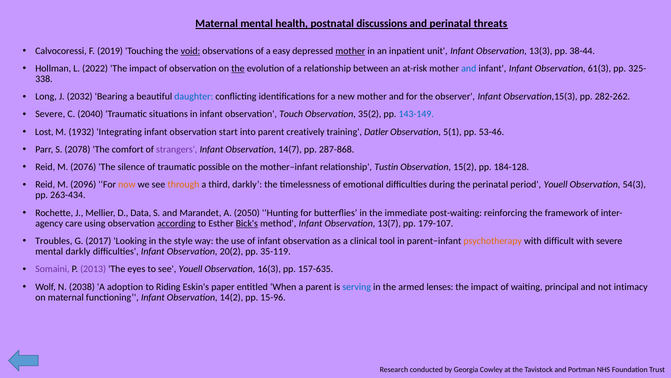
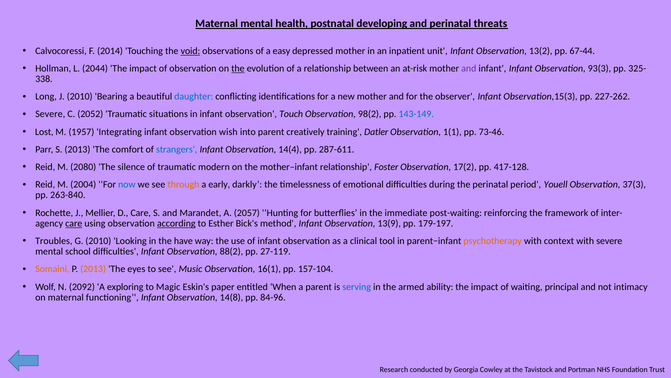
discussions: discussions -> developing (382, 24)
2019: 2019 -> 2014 (110, 51)
mother underline: present -> none (350, 51)
13(3: 13(3 -> 13(2 (541, 51)
38-44: 38-44 -> 67-44 (582, 51)
2022: 2022 -> 2044 (95, 68)
and colour: blue -> purple (469, 68)
61(3: 61(3 -> 93(3 (599, 68)
J 2032: 2032 -> 2010 (80, 96)
282-262: 282-262 -> 227-262 (612, 96)
2040: 2040 -> 2052 (90, 114)
35(2: 35(2 -> 98(2 (370, 114)
1932: 1932 -> 1957 (81, 132)
start: start -> wish (228, 132)
5(1: 5(1 -> 1(1 (452, 132)
53-46: 53-46 -> 73-46 (491, 132)
S 2078: 2078 -> 2013 (78, 149)
strangers colour: purple -> blue (177, 149)
14(7: 14(7 -> 14(4 (290, 149)
287-868: 287-868 -> 287-611 (337, 149)
2076: 2076 -> 2080 (83, 167)
possible: possible -> modern (214, 167)
Tustin: Tustin -> Foster (386, 167)
15(2: 15(2 -> 17(2 (465, 167)
184-128: 184-128 -> 417-128 (511, 167)
2096: 2096 -> 2004 (83, 184)
now colour: orange -> blue (127, 184)
third: third -> early (219, 184)
54(3: 54(3 -> 37(3 (634, 184)
263-434: 263-434 -> 263-840 (68, 195)
D Data: Data -> Care (141, 213)
2050: 2050 -> 2057 (247, 213)
care underline: none -> present (74, 223)
Bick's underline: present -> none (247, 223)
13(7: 13(7 -> 13(9 (389, 223)
179-107: 179-107 -> 179-197 (436, 223)
G 2017: 2017 -> 2010 (98, 241)
style: style -> have (183, 241)
difficult: difficult -> context (559, 241)
mental darkly: darkly -> school (78, 251)
20(2: 20(2 -> 88(2 (231, 251)
35-119: 35-119 -> 27-119 (275, 251)
Somaini colour: purple -> orange (52, 269)
2013 colour: purple -> orange (93, 269)
see Youell: Youell -> Music (191, 269)
16(3: 16(3 -> 16(1 (269, 269)
157-635: 157-635 -> 157-104 (316, 269)
2038: 2038 -> 2092 (82, 286)
adoption: adoption -> exploring (125, 286)
Riding: Riding -> Magic (168, 286)
lenses: lenses -> ability (440, 286)
14(2: 14(2 -> 14(8 (232, 297)
15-96: 15-96 -> 84-96 (273, 297)
